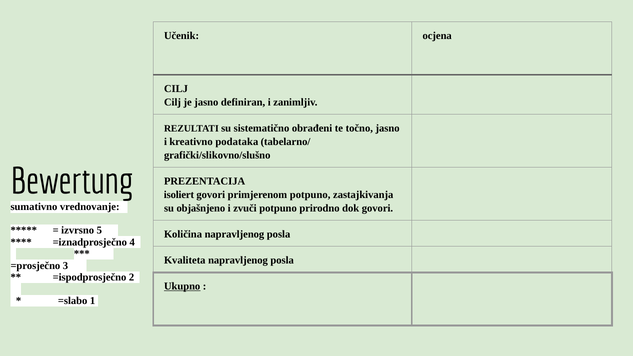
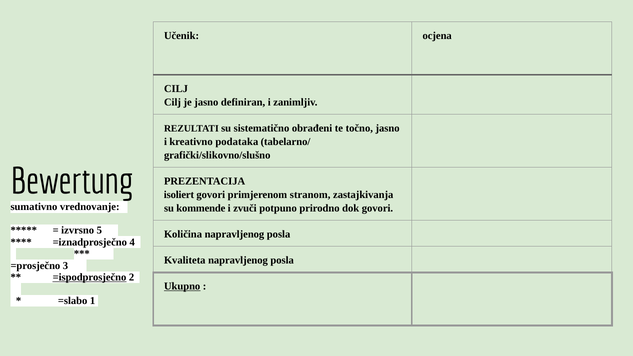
primjerenom potpuno: potpuno -> stranom (310, 195)
objašnjeno: objašnjeno -> kommende (201, 208)
=ispodprosječno underline: none -> present (90, 277)
